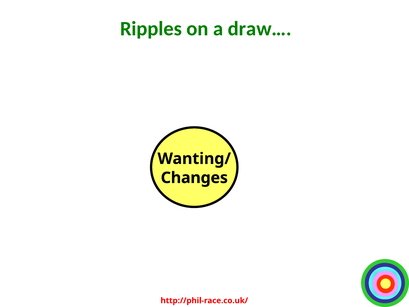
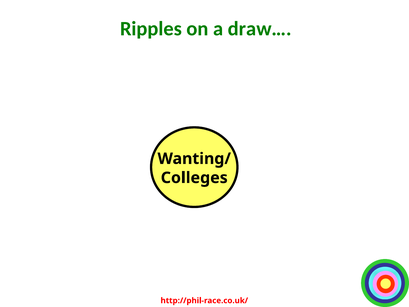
Changes: Changes -> Colleges (194, 178)
